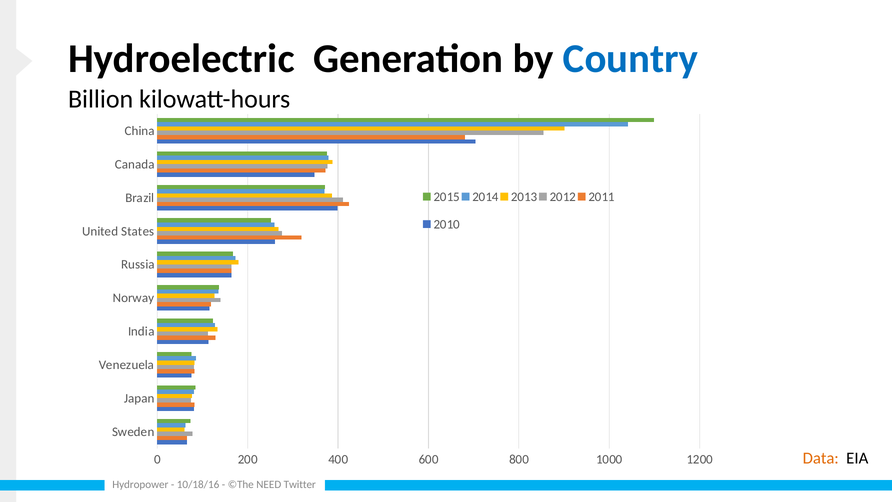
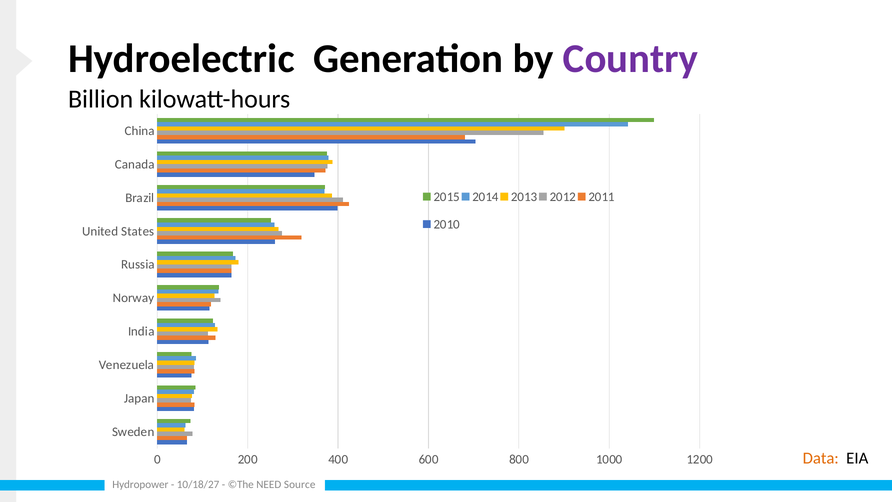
Country colour: blue -> purple (631, 59)
10/18/16: 10/18/16 -> 10/18/27 (198, 485)
Twitter: Twitter -> Source (300, 485)
